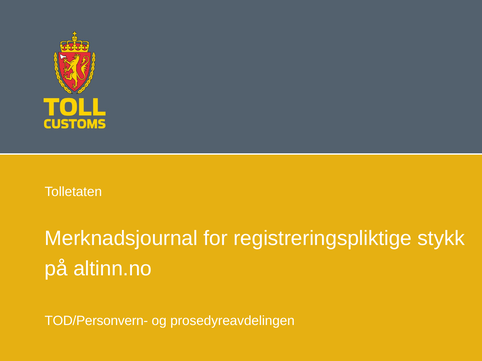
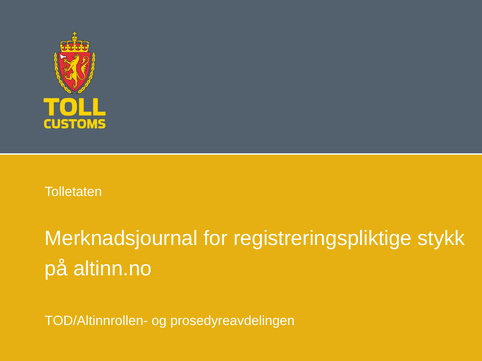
TOD/Personvern-: TOD/Personvern- -> TOD/Altinnrollen- (96, 321)
